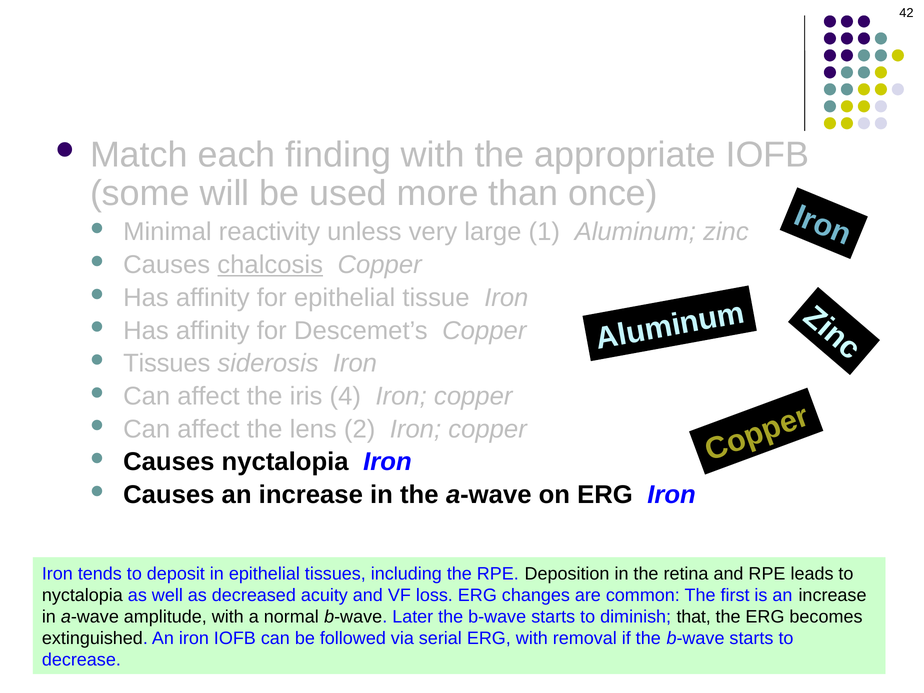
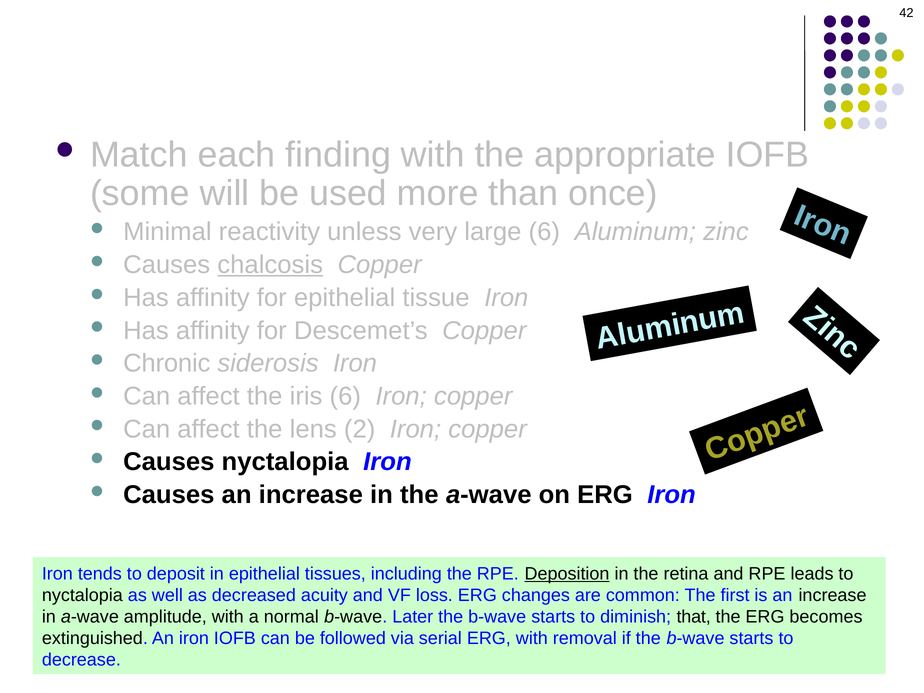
large 1: 1 -> 6 (544, 232)
Tissues: Tissues -> Chronic (167, 363)
iris 4: 4 -> 6 (345, 396)
Deposition underline: none -> present (567, 574)
